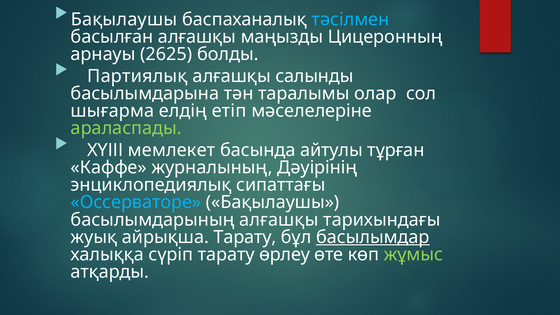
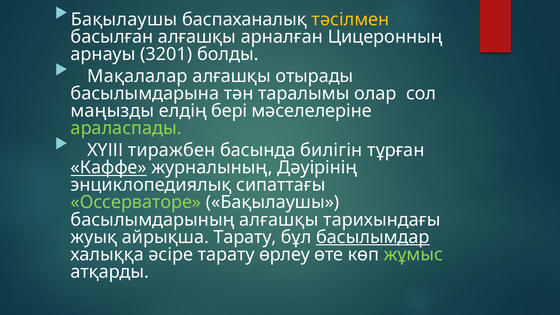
тәсілмен colour: light blue -> yellow (350, 19)
маңызды: маңызды -> арналған (282, 37)
2625: 2625 -> 3201 (166, 54)
Партиялық: Партиялық -> Мақалалар (137, 76)
салынды: салынды -> отырады (314, 76)
шығарма: шығарма -> маңызды (112, 111)
етіп: етіп -> бері (229, 111)
мемлекет: мемлекет -> тиражбен (172, 150)
айтулы: айтулы -> билігін (331, 150)
Каффе underline: none -> present (109, 168)
Оссерваторе colour: light blue -> light green (136, 202)
сүріп: сүріп -> әсіре (171, 254)
